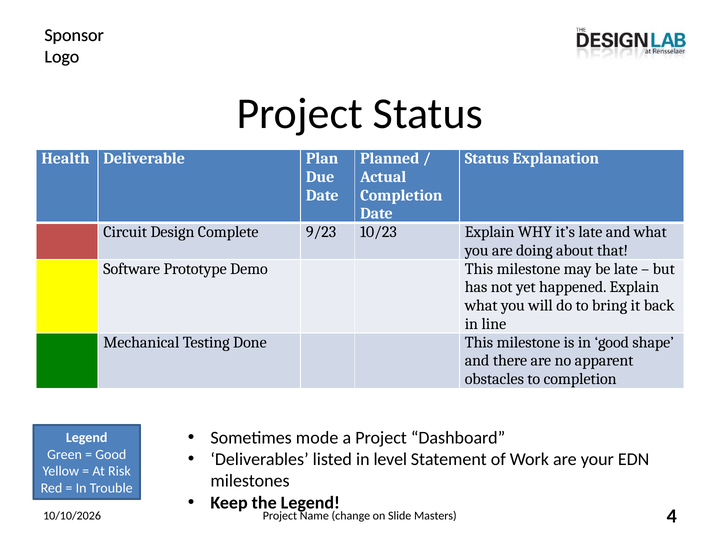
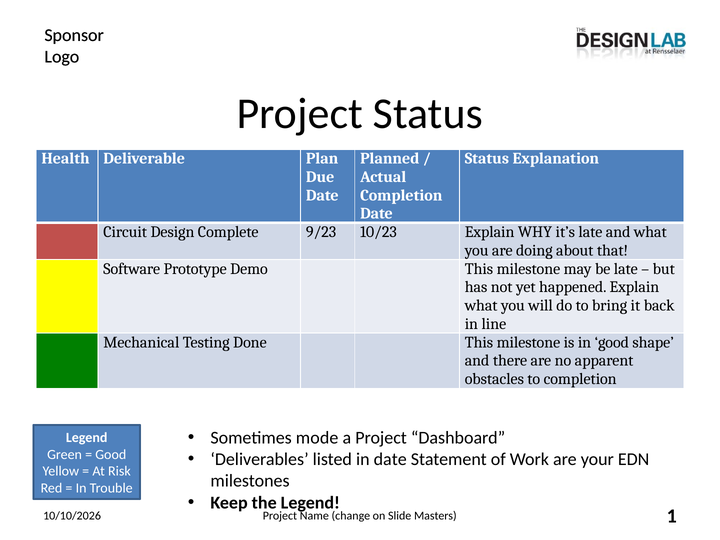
in level: level -> date (390, 459)
4: 4 -> 1 (672, 516)
